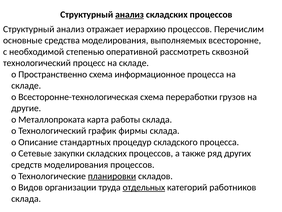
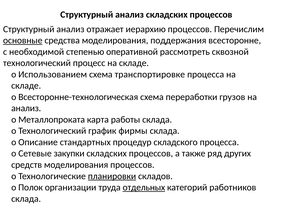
анализ underline: present -> none (130, 15)
основные underline: none -> present (23, 40)
выполняемых: выполняемых -> поддержания (178, 40)
Пространственно: Пространственно -> Использованием (53, 74)
информационное: информационное -> транспортировке (150, 74)
другие: другие -> анализ (26, 108)
Видов: Видов -> Полок (31, 187)
